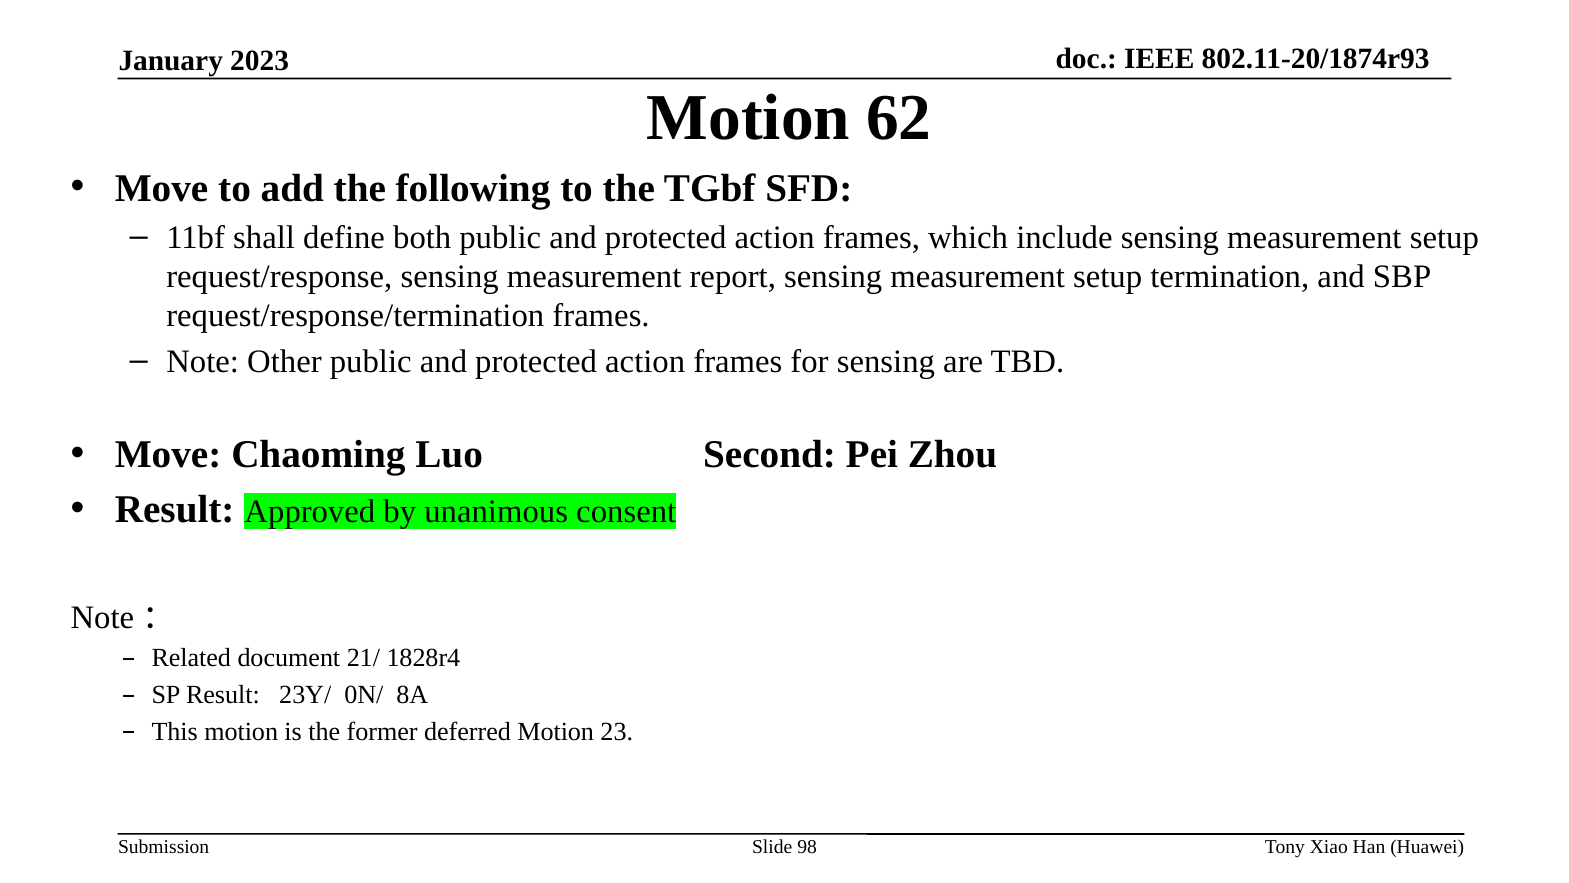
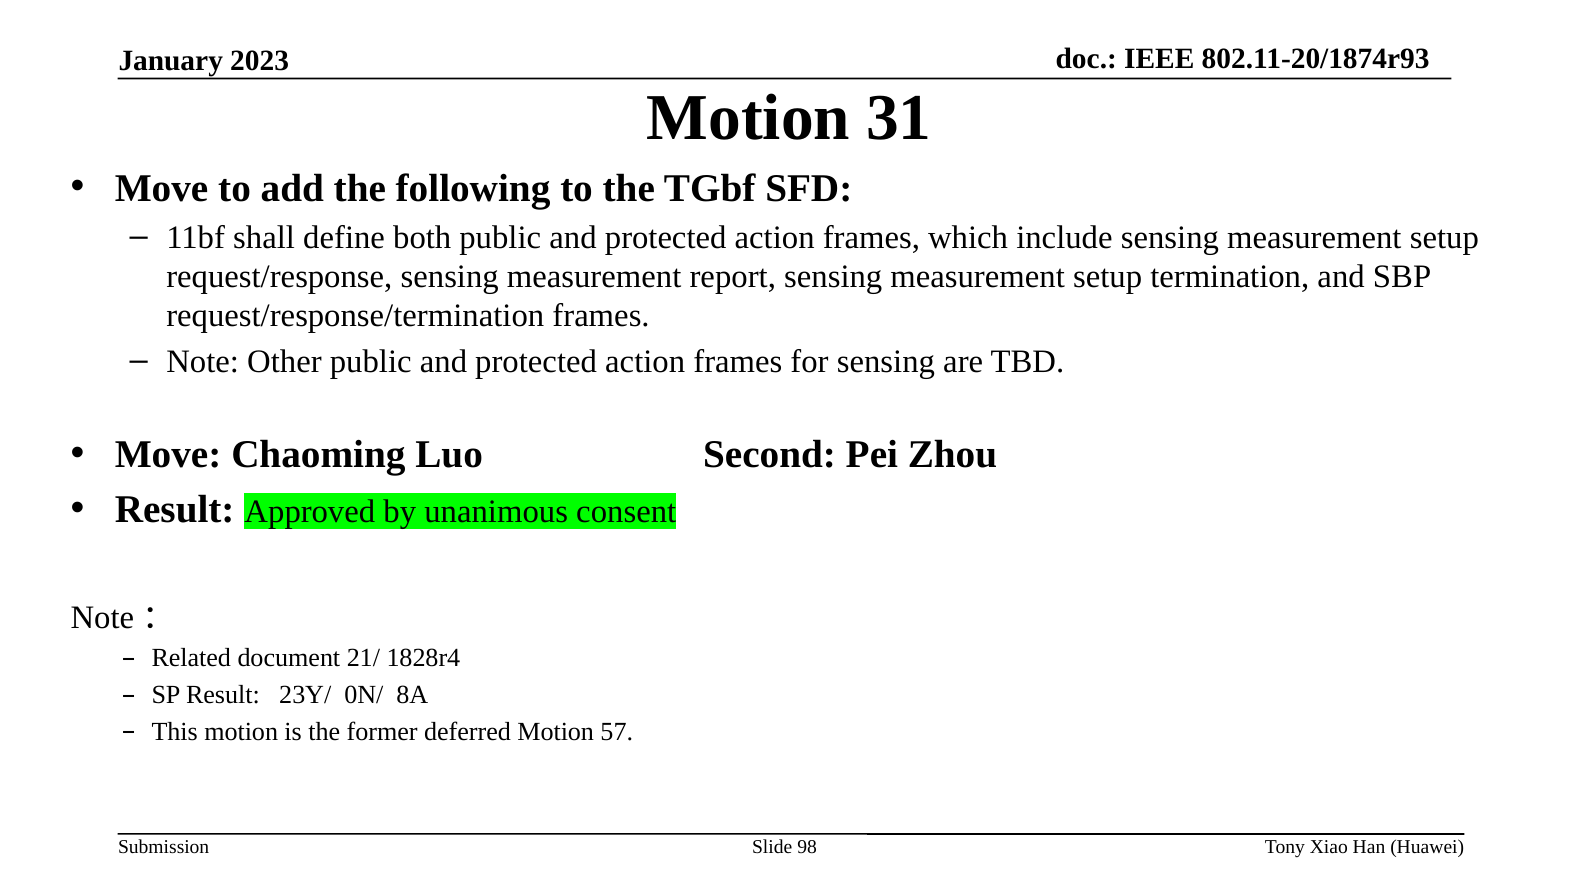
62: 62 -> 31 (899, 118)
23: 23 -> 57 (617, 731)
